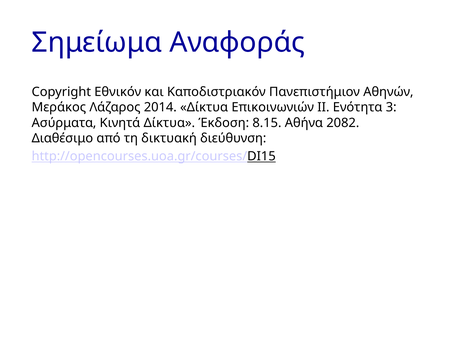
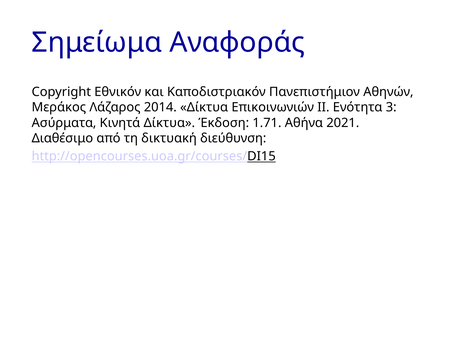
8.15: 8.15 -> 1.71 (267, 123)
2082: 2082 -> 2021 (343, 123)
